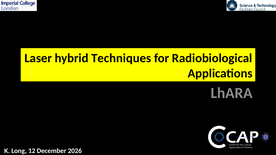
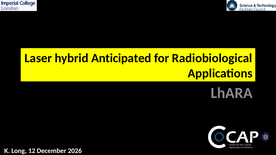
Techniques: Techniques -> Anticipated (121, 58)
